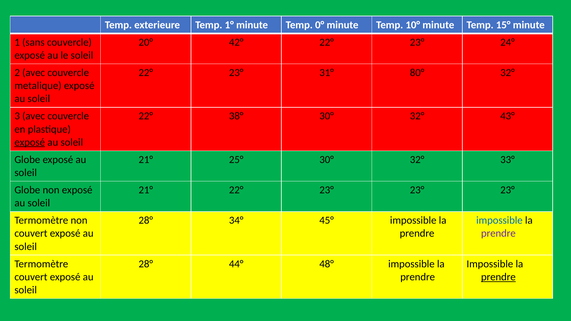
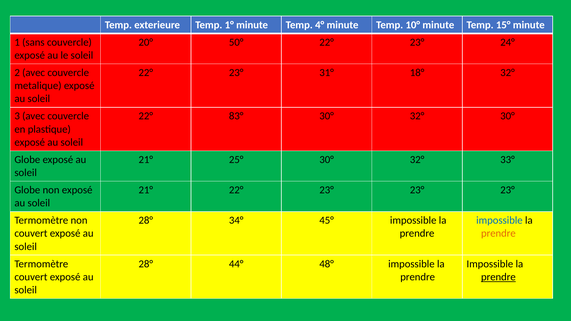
0°: 0° -> 4° (320, 25)
42°: 42° -> 50° (236, 42)
80°: 80° -> 18° (417, 73)
38°: 38° -> 83° (236, 116)
32° 43°: 43° -> 30° (507, 116)
exposé underline: present -> none (30, 142)
prendre colour: purple -> orange (498, 234)
